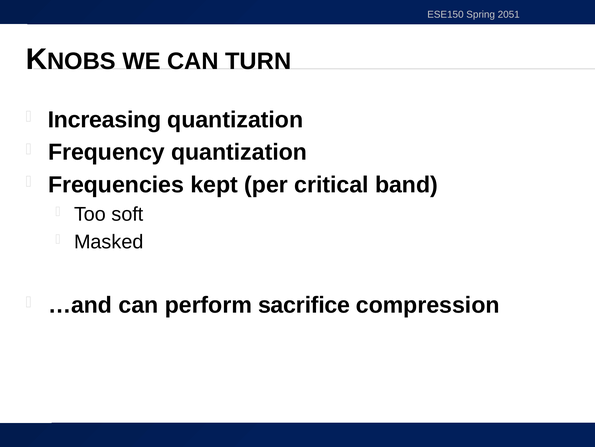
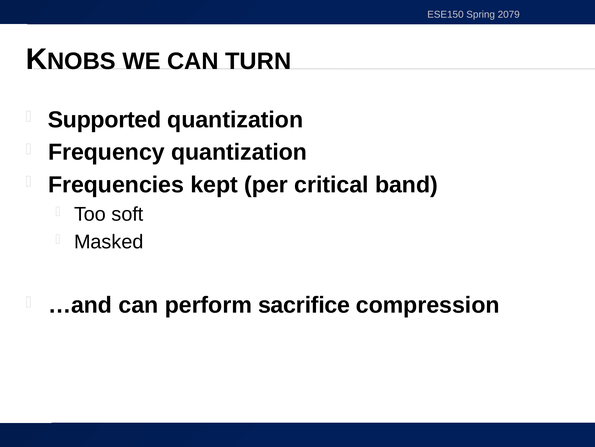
2051: 2051 -> 2079 (509, 15)
Increasing: Increasing -> Supported (105, 120)
